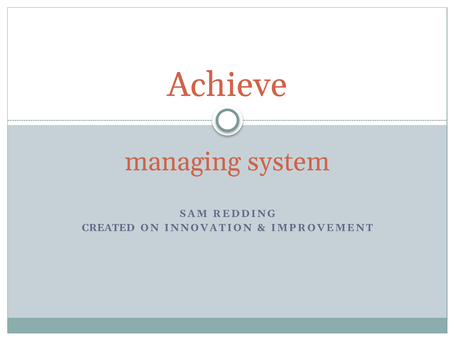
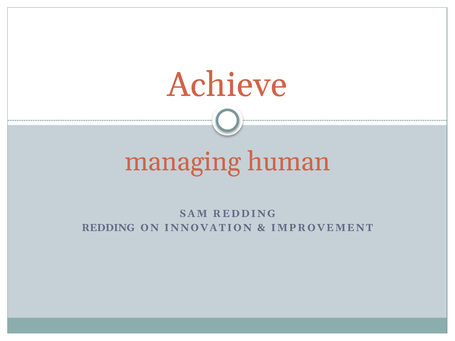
system: system -> human (289, 162)
CREATED: CREATED -> REDDING (108, 228)
